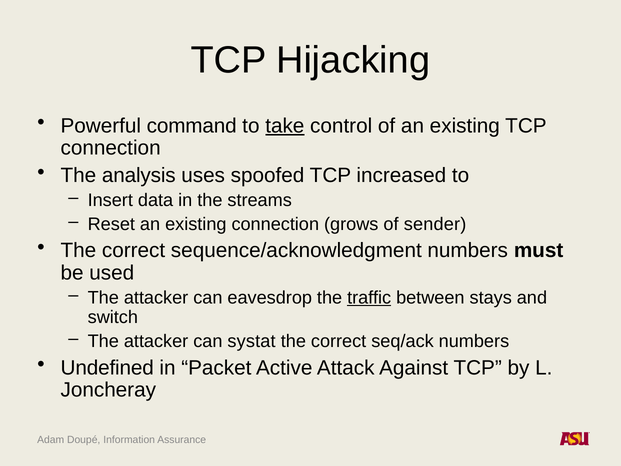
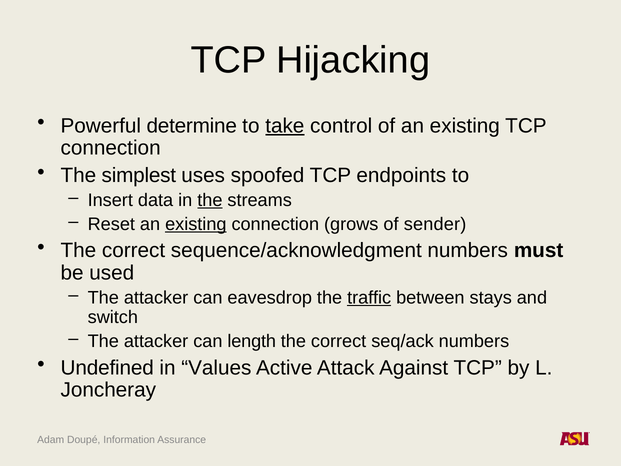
command: command -> determine (192, 126)
analysis: analysis -> simplest (139, 175)
increased: increased -> endpoints (401, 175)
the underline: none -> present (210, 200)
existing underline: none -> present (196, 224)
systat: systat -> length (252, 341)
Packet: Packet -> Values (216, 367)
